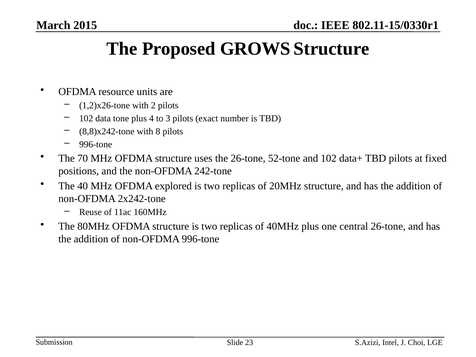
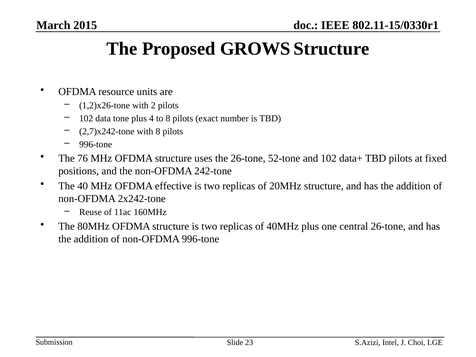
to 3: 3 -> 8 (168, 118)
8,8)x242-tone: 8,8)x242-tone -> 2,7)x242-tone (107, 131)
70: 70 -> 76 (83, 158)
explored: explored -> effective (173, 186)
